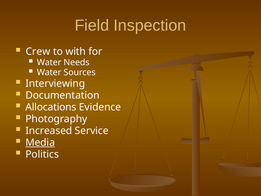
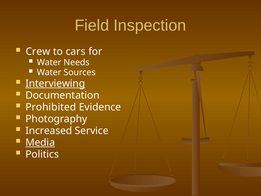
with: with -> cars (76, 51)
Interviewing underline: none -> present (55, 83)
Allocations: Allocations -> Prohibited (51, 107)
